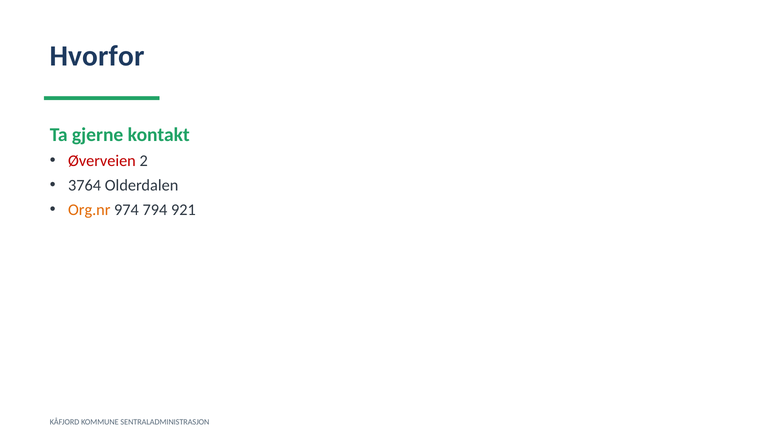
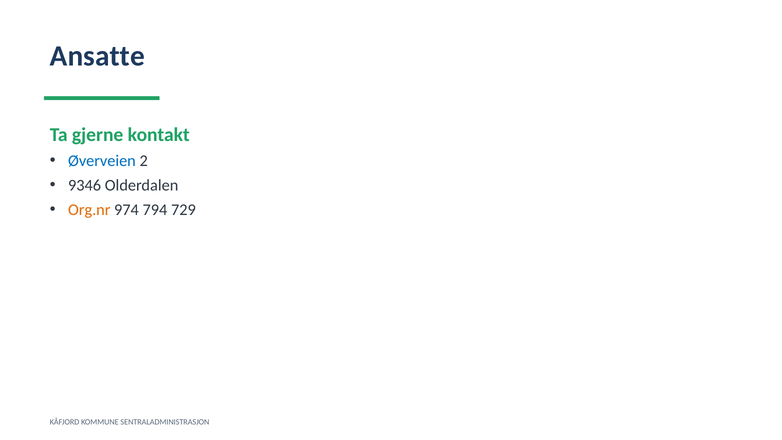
Hvorfor: Hvorfor -> Ansatte (97, 56)
Øverveien colour: red -> blue (102, 161)
3764: 3764 -> 9346 (85, 185)
921: 921 -> 729 (183, 210)
